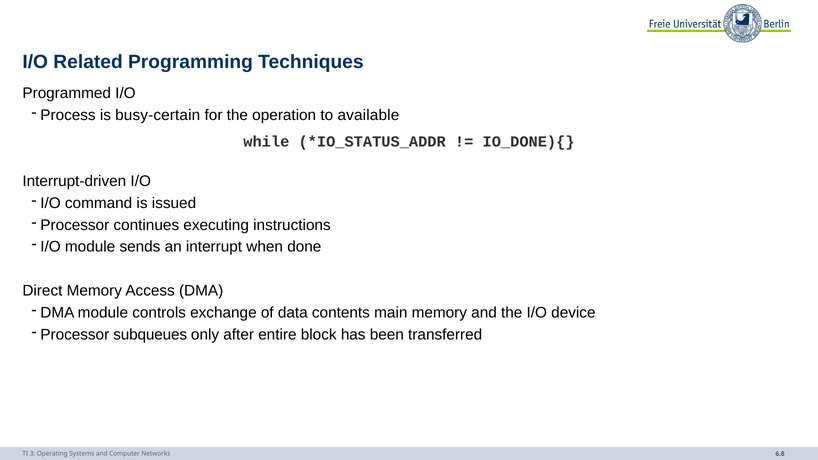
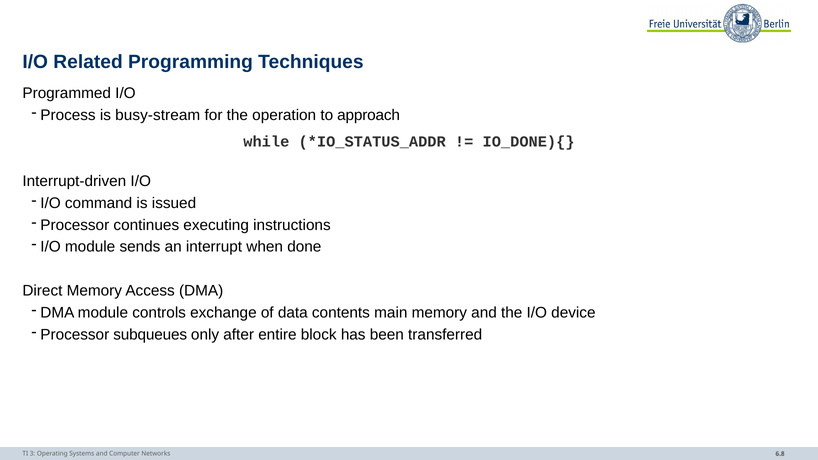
busy-certain: busy-certain -> busy-stream (158, 115)
available: available -> approach (369, 115)
